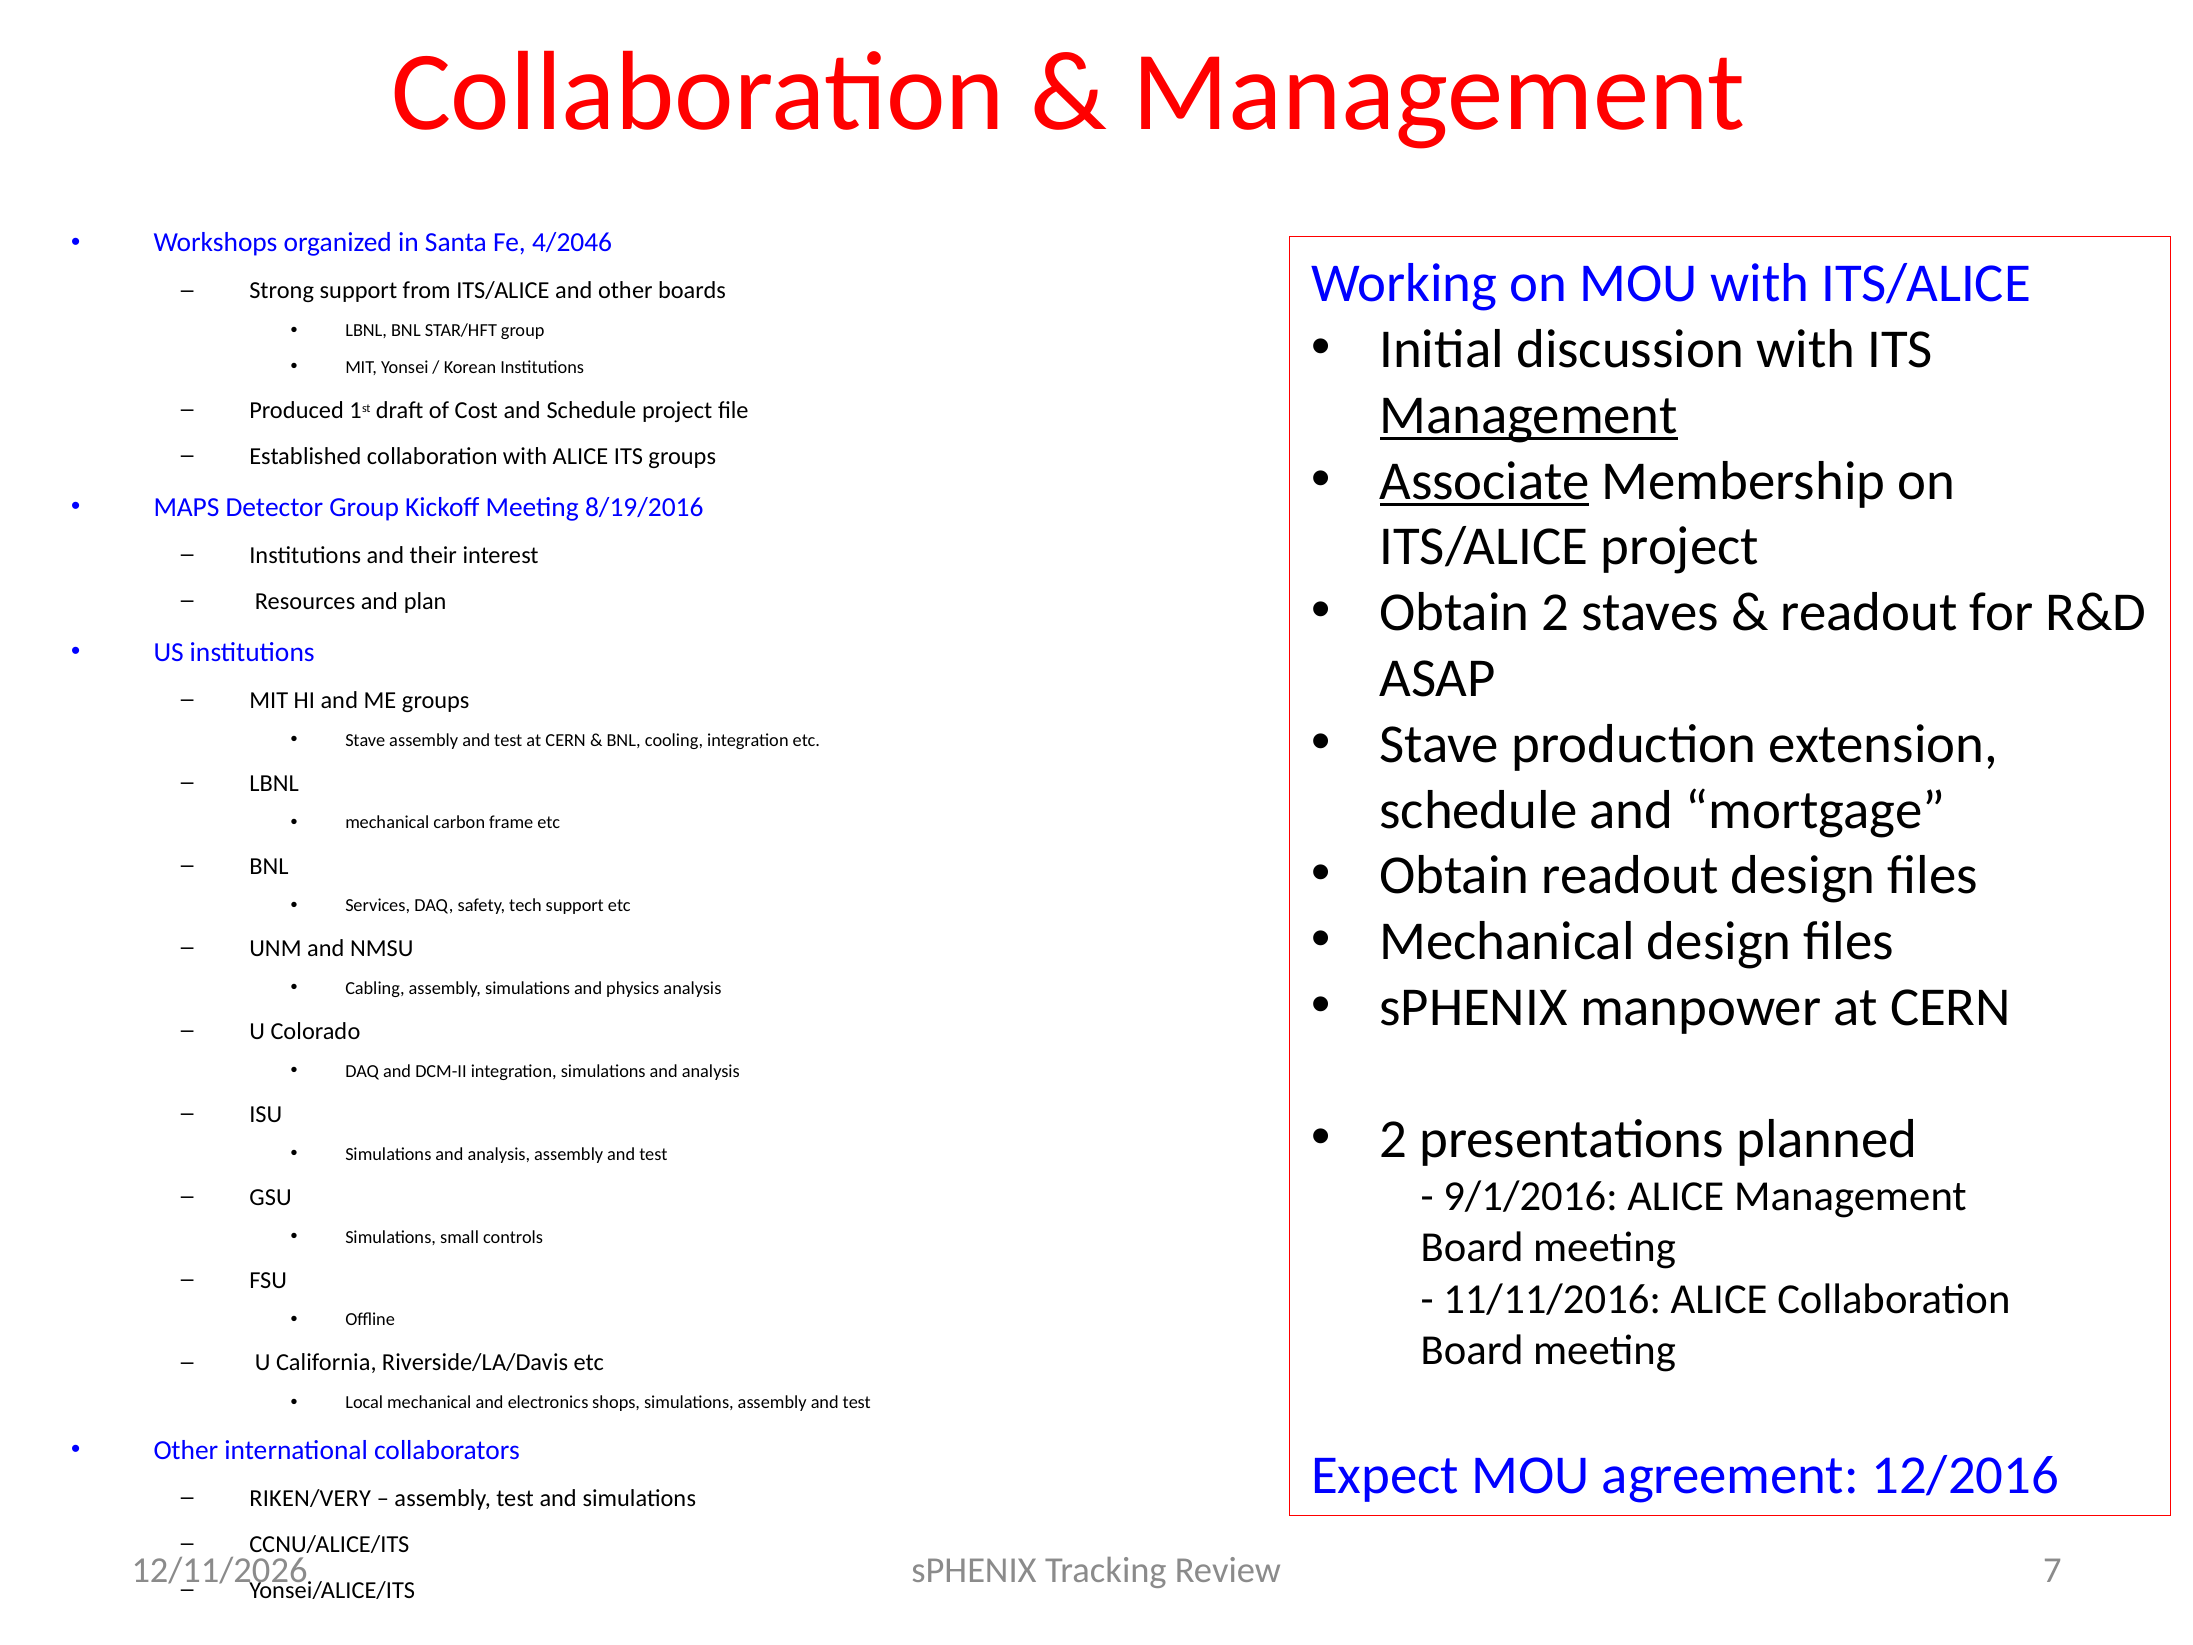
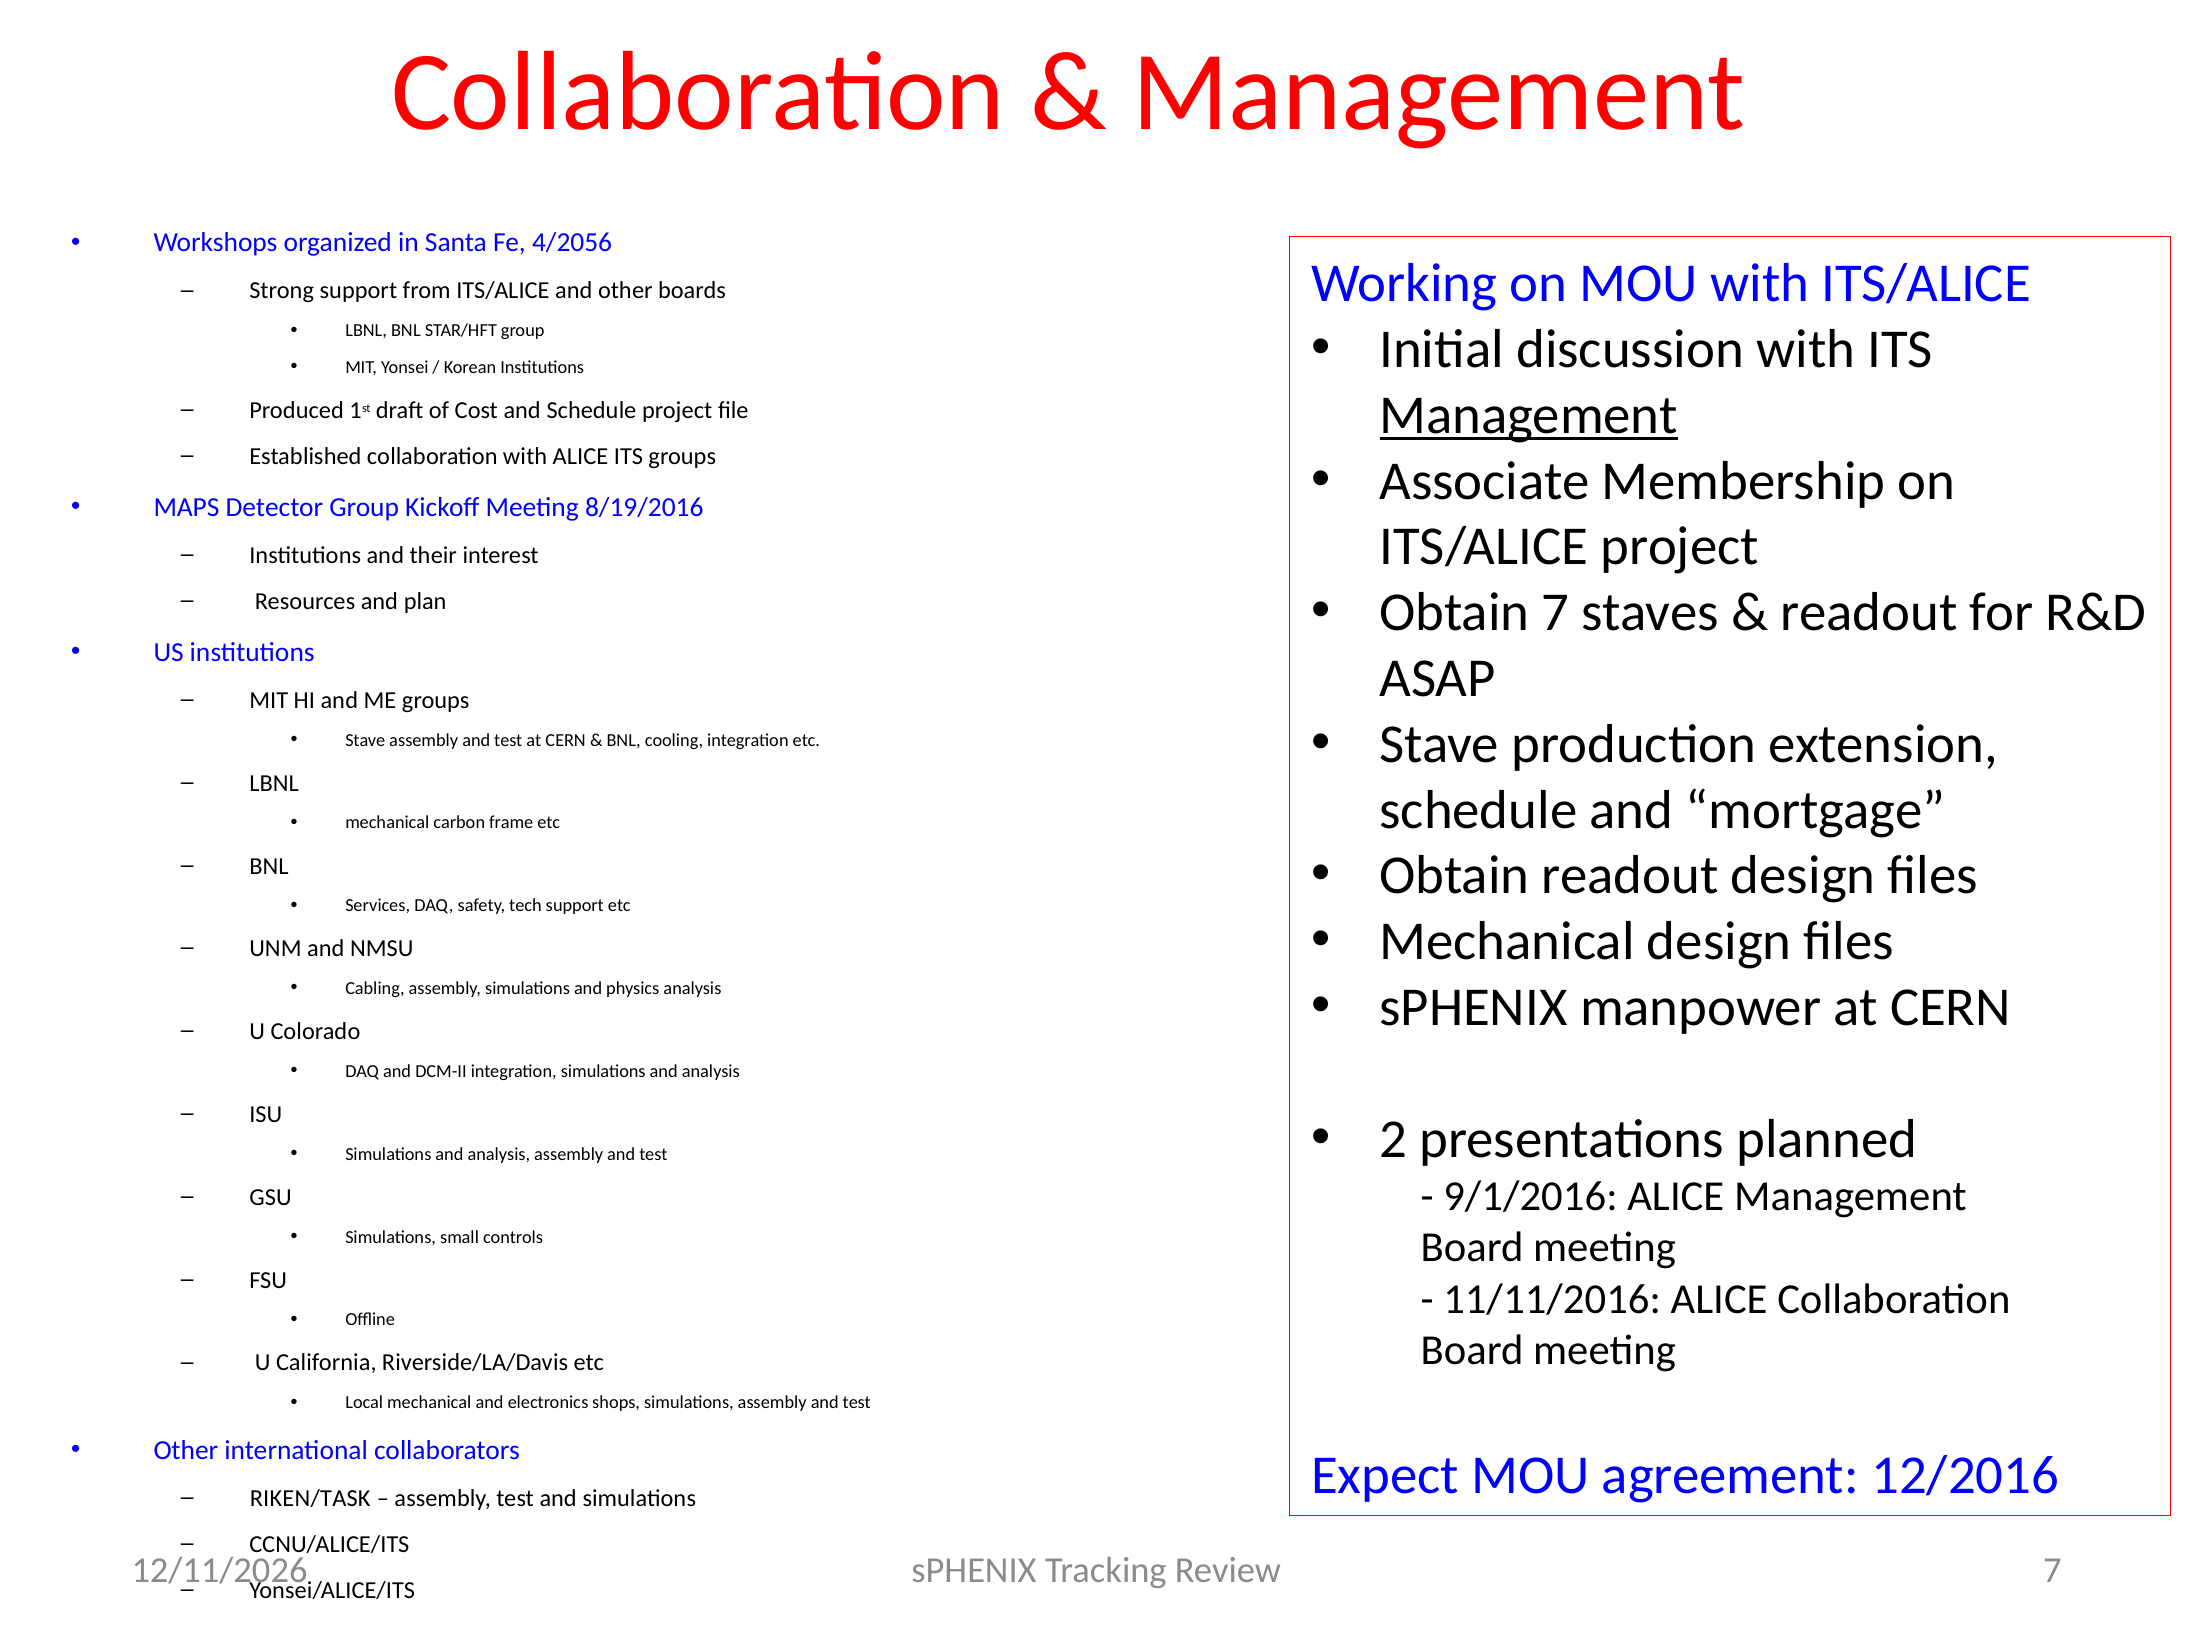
4/2046: 4/2046 -> 4/2056 (572, 243)
Associate underline: present -> none (1485, 481)
Obtain 2: 2 -> 7 (1556, 613)
RIKEN/VERY: RIKEN/VERY -> RIKEN/TASK (310, 1498)
